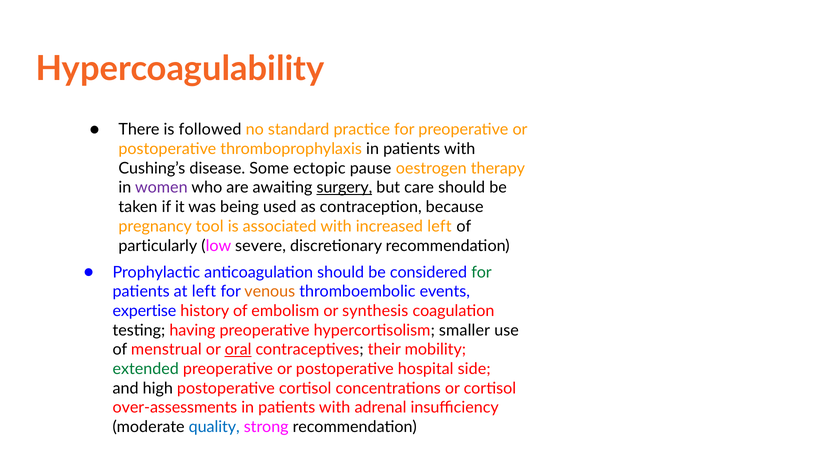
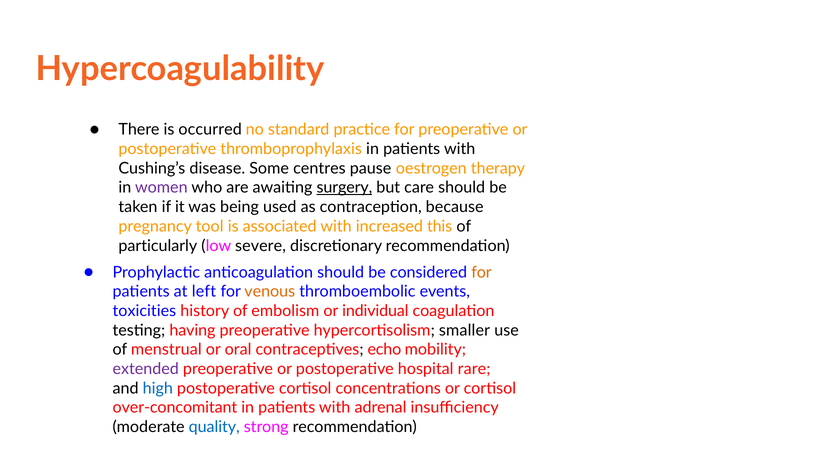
followed: followed -> occurred (210, 130)
ectopic: ectopic -> centres (319, 168)
increased left: left -> this (440, 226)
for colour: green -> orange (481, 272)
expertise: expertise -> toxicities (144, 311)
synthesis: synthesis -> individual (375, 311)
oral underline: present -> none (238, 349)
their: their -> echo (384, 349)
extended colour: green -> purple (146, 369)
side: side -> rare (474, 369)
high colour: black -> blue (158, 388)
over-assessments: over-assessments -> over-concomitant (175, 407)
